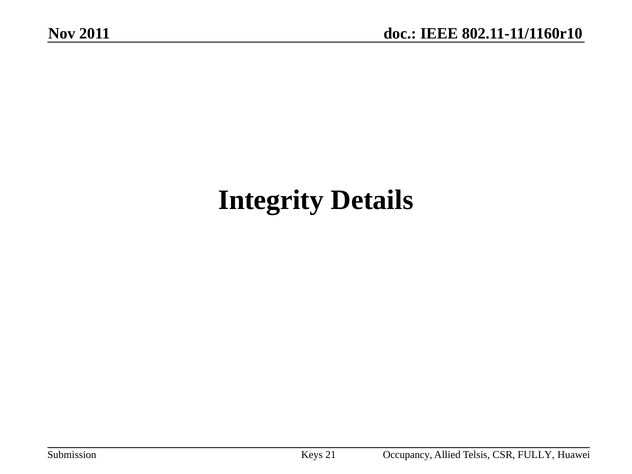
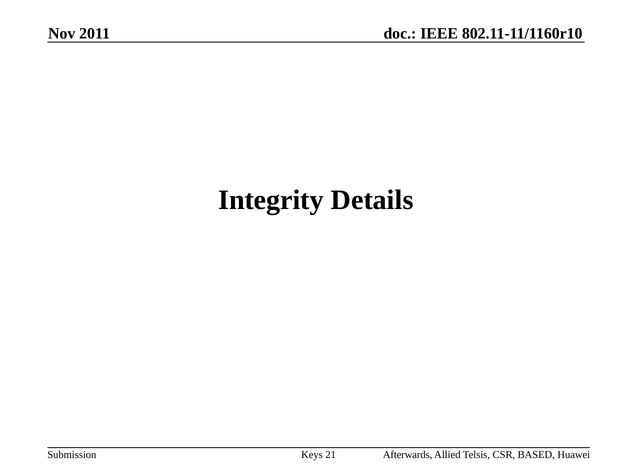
Occupancy: Occupancy -> Afterwards (408, 455)
FULLY: FULLY -> BASED (536, 455)
